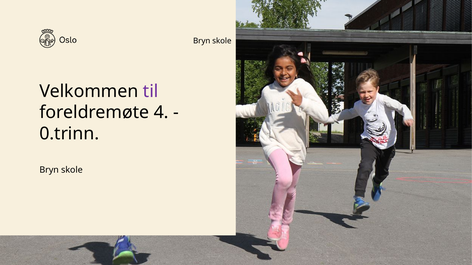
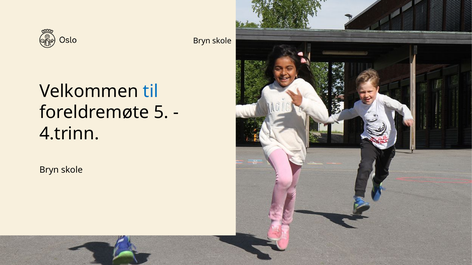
til colour: purple -> blue (151, 91)
4: 4 -> 5 (161, 113)
0.trinn: 0.trinn -> 4.trinn (69, 134)
